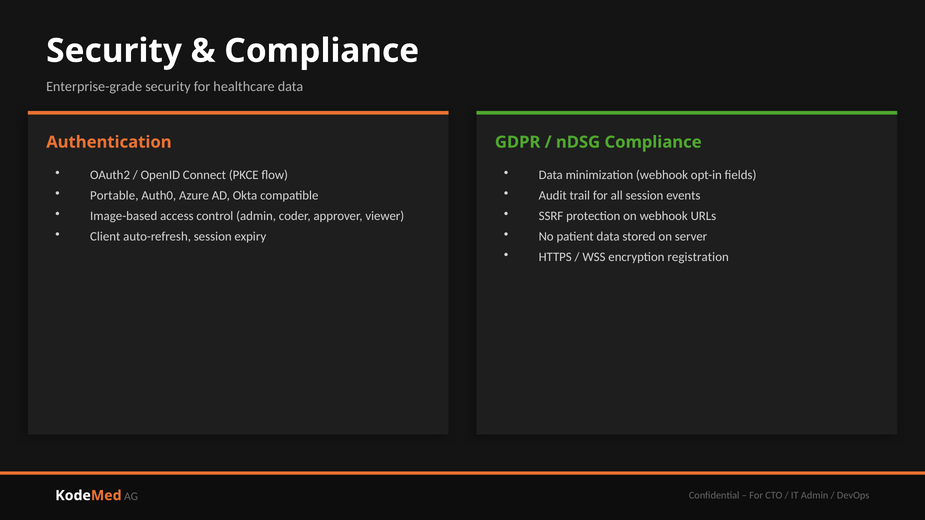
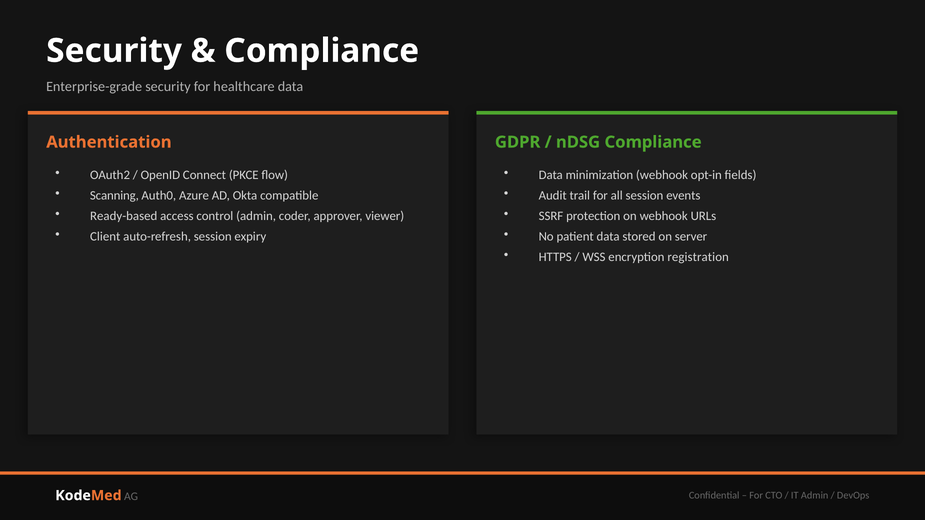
Portable: Portable -> Scanning (114, 196)
Image-based: Image-based -> Ready-based (124, 216)
